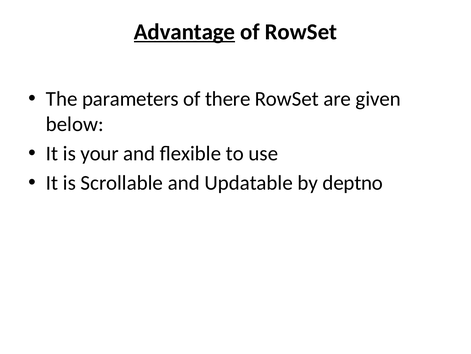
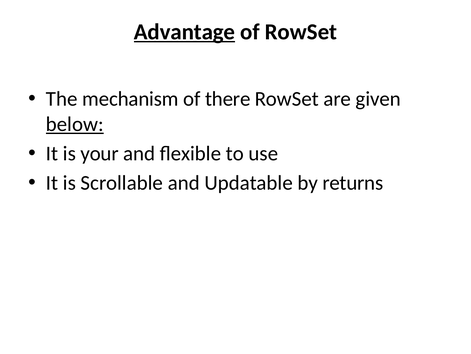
parameters: parameters -> mechanism (130, 99)
below underline: none -> present (75, 124)
deptno: deptno -> returns (353, 183)
